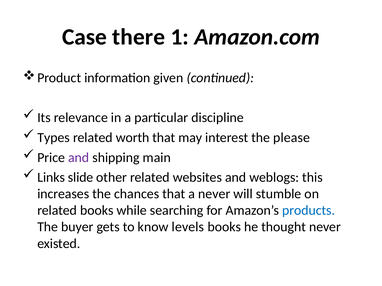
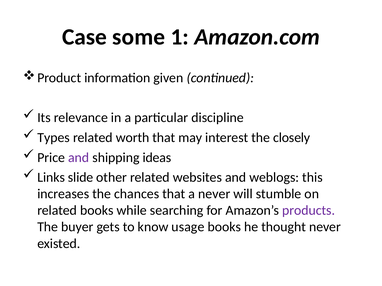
there: there -> some (139, 37)
please: please -> closely (292, 138)
main: main -> ideas (157, 158)
products colour: blue -> purple (309, 211)
levels: levels -> usage (188, 227)
